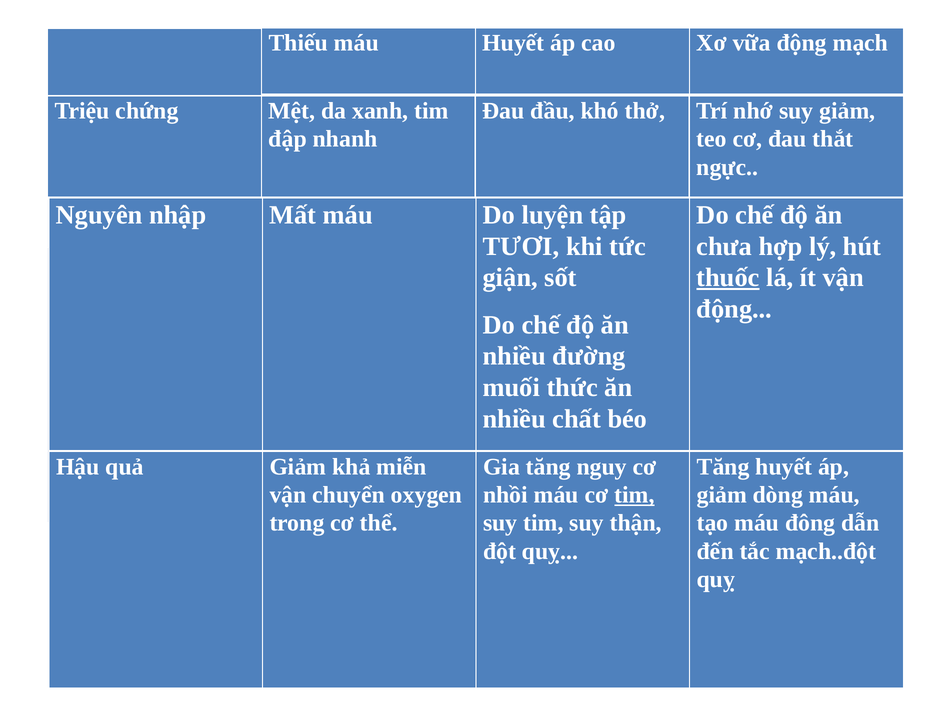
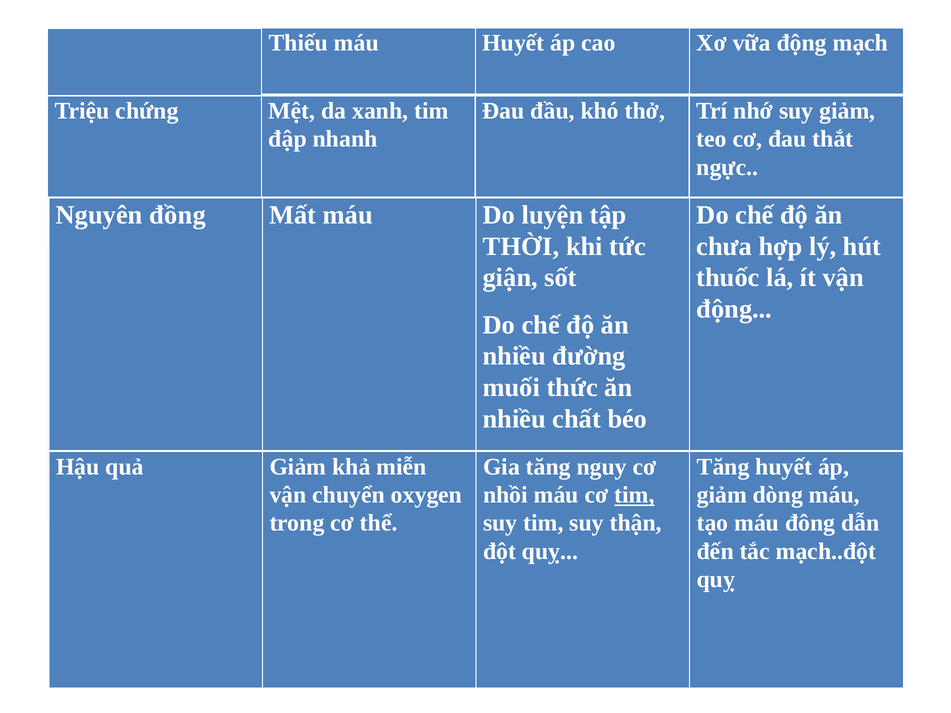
nhập: nhập -> đồng (178, 215)
TƯƠI: TƯƠI -> THỜI (521, 246)
thuốc underline: present -> none (728, 278)
